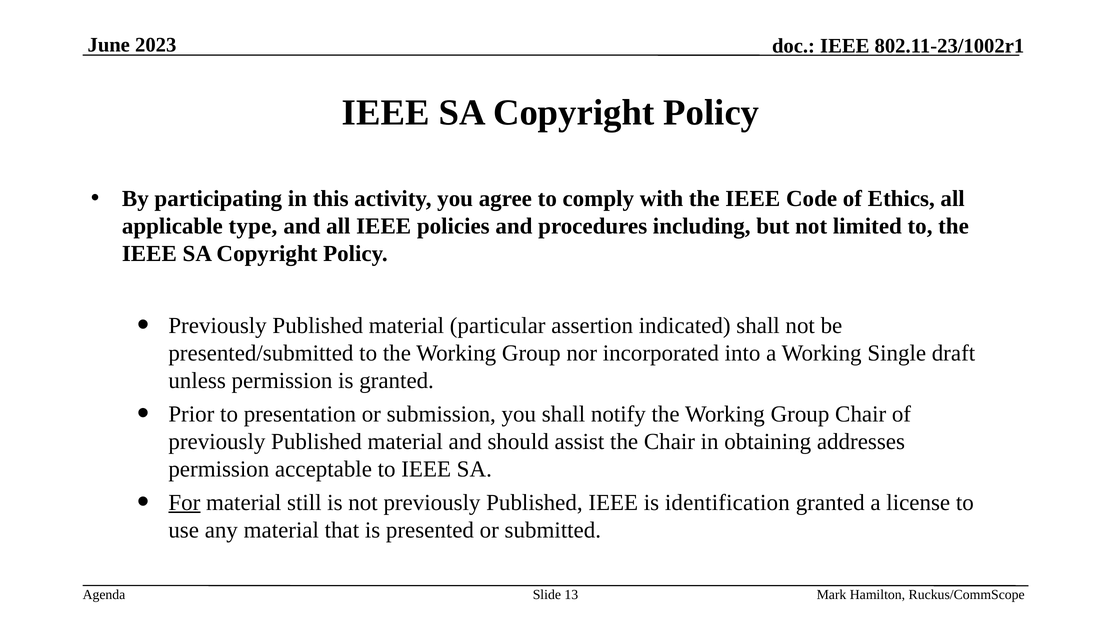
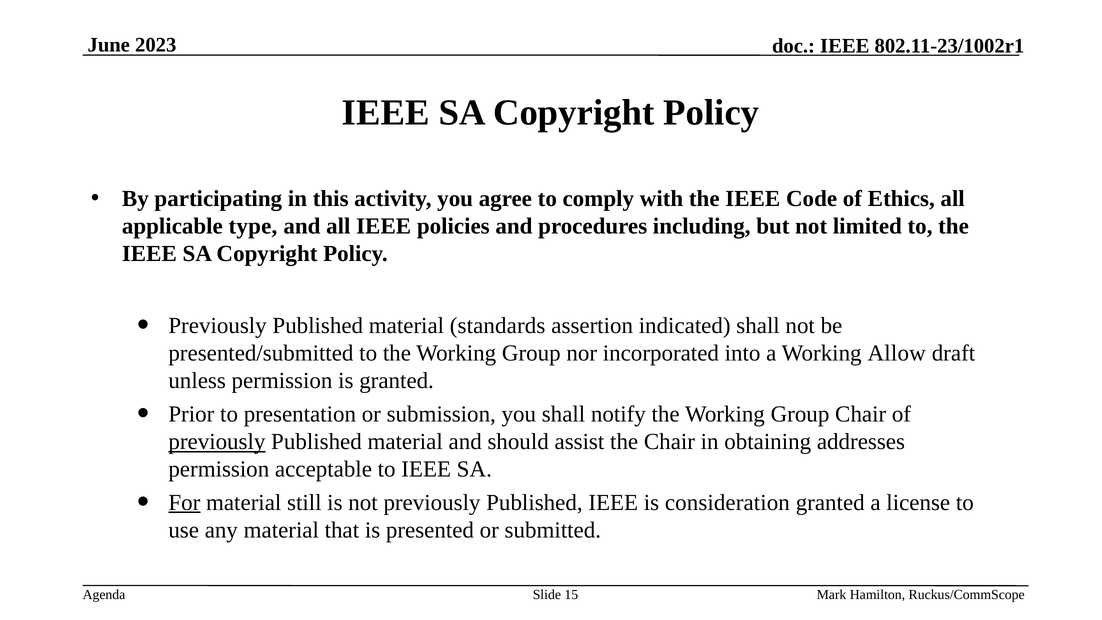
particular: particular -> standards (498, 326)
Single: Single -> Allow (897, 353)
previously underline: none -> present (217, 442)
identification: identification -> consideration (727, 502)
13: 13 -> 15 (571, 595)
